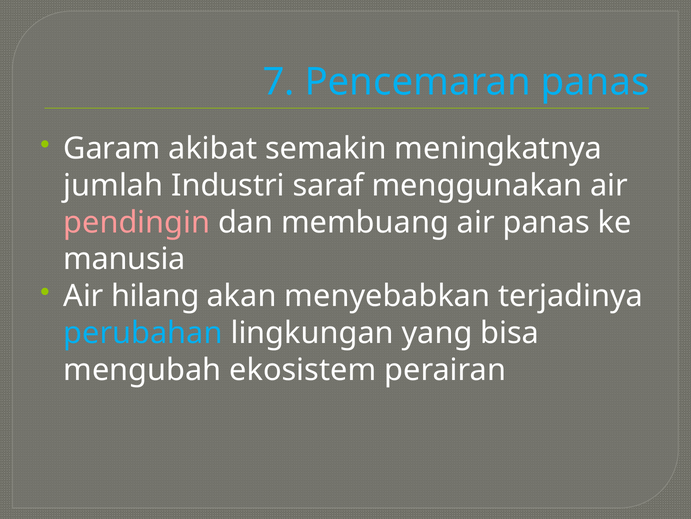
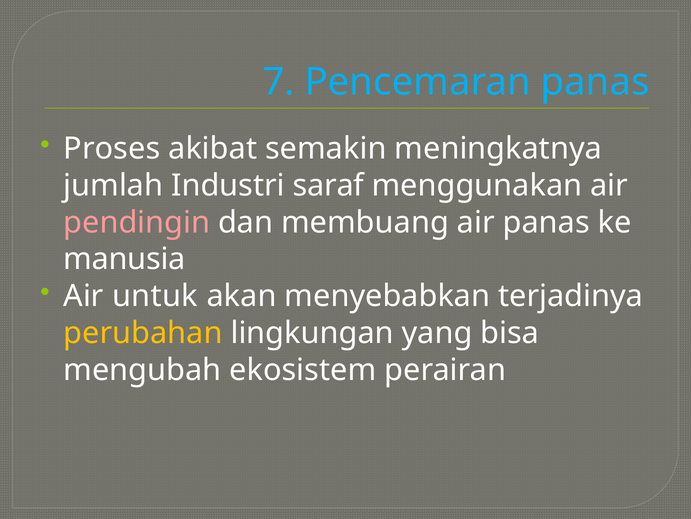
Garam: Garam -> Proses (112, 148)
hilang: hilang -> untuk (155, 296)
perubahan colour: light blue -> yellow (143, 333)
